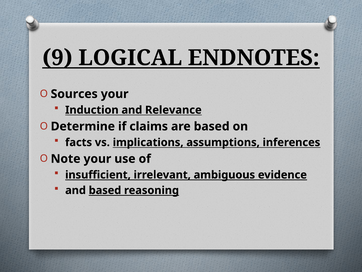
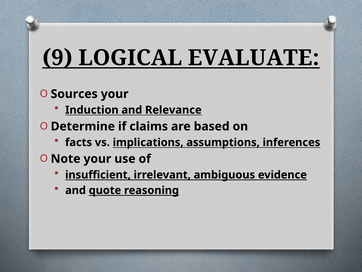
ENDNOTES: ENDNOTES -> EVALUATE (254, 58)
and based: based -> quote (105, 190)
